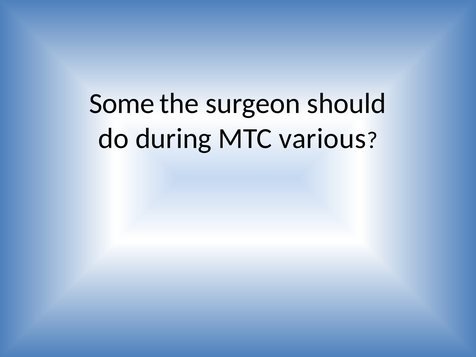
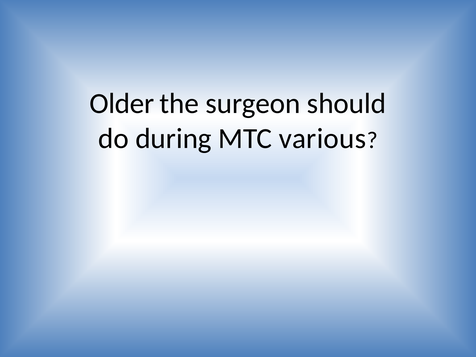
Some: Some -> Older (122, 104)
